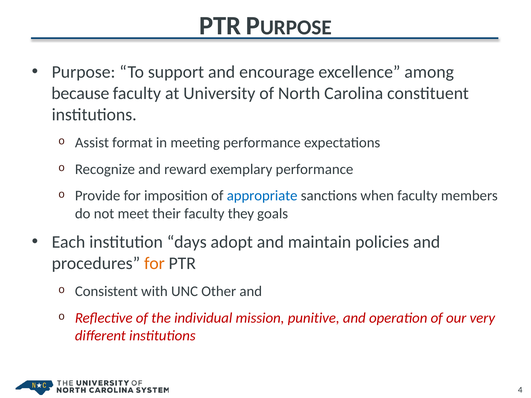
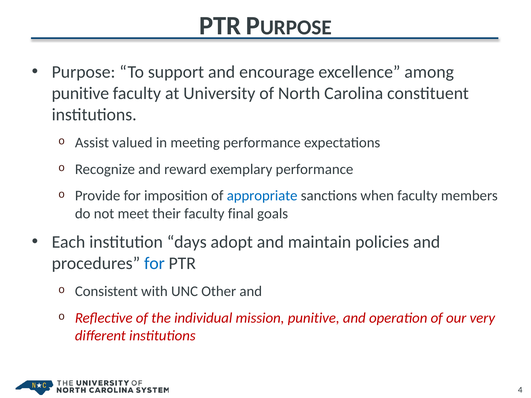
because: because -> punitive (80, 93)
format: format -> valued (132, 143)
they: they -> final (241, 214)
for colour: orange -> blue (154, 263)
